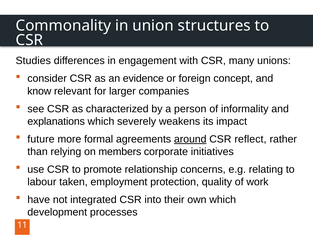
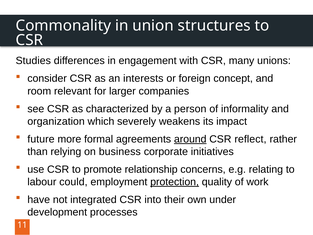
evidence: evidence -> interests (143, 78)
know: know -> room (39, 91)
explanations: explanations -> organization (56, 121)
members: members -> business (120, 151)
taken: taken -> could (73, 182)
protection underline: none -> present (175, 182)
own which: which -> under (223, 199)
